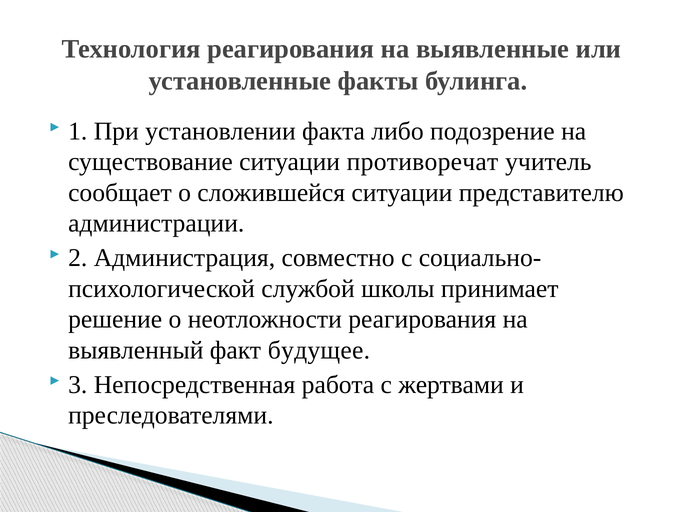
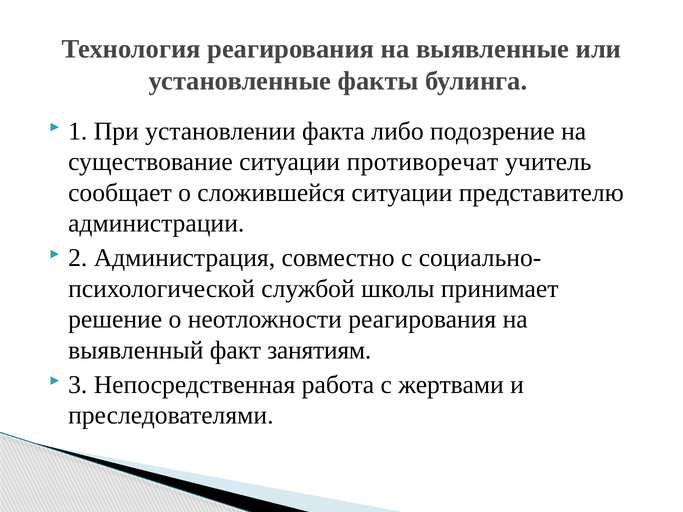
будущее: будущее -> занятиям (319, 350)
